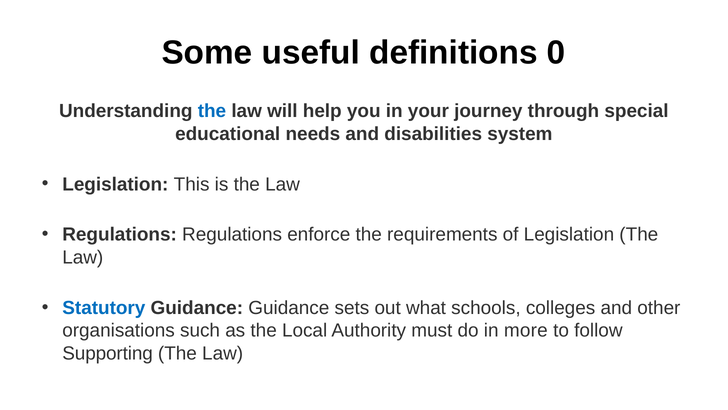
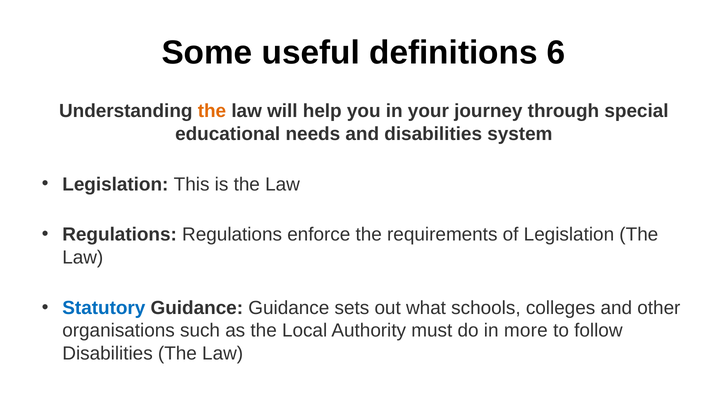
0: 0 -> 6 (556, 53)
the colour: blue -> orange (212, 111)
Supporting: Supporting -> Disabilities (108, 353)
